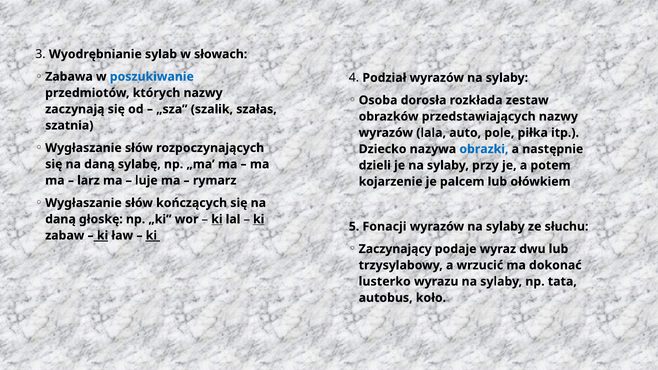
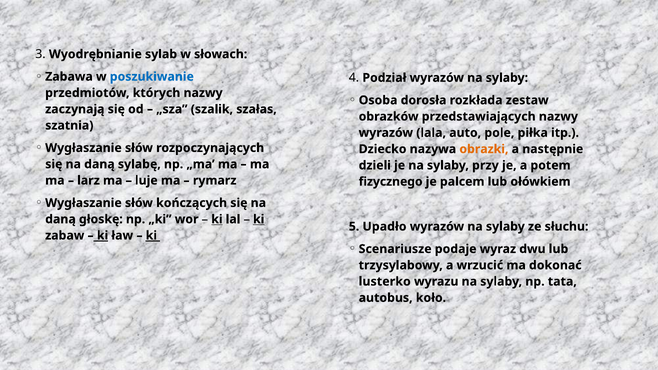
obrazki colour: blue -> orange (484, 149)
kojarzenie: kojarzenie -> fizycznego (391, 182)
Fonacji: Fonacji -> Upadło (384, 227)
Zaczynający: Zaczynający -> Scenariusze (395, 249)
